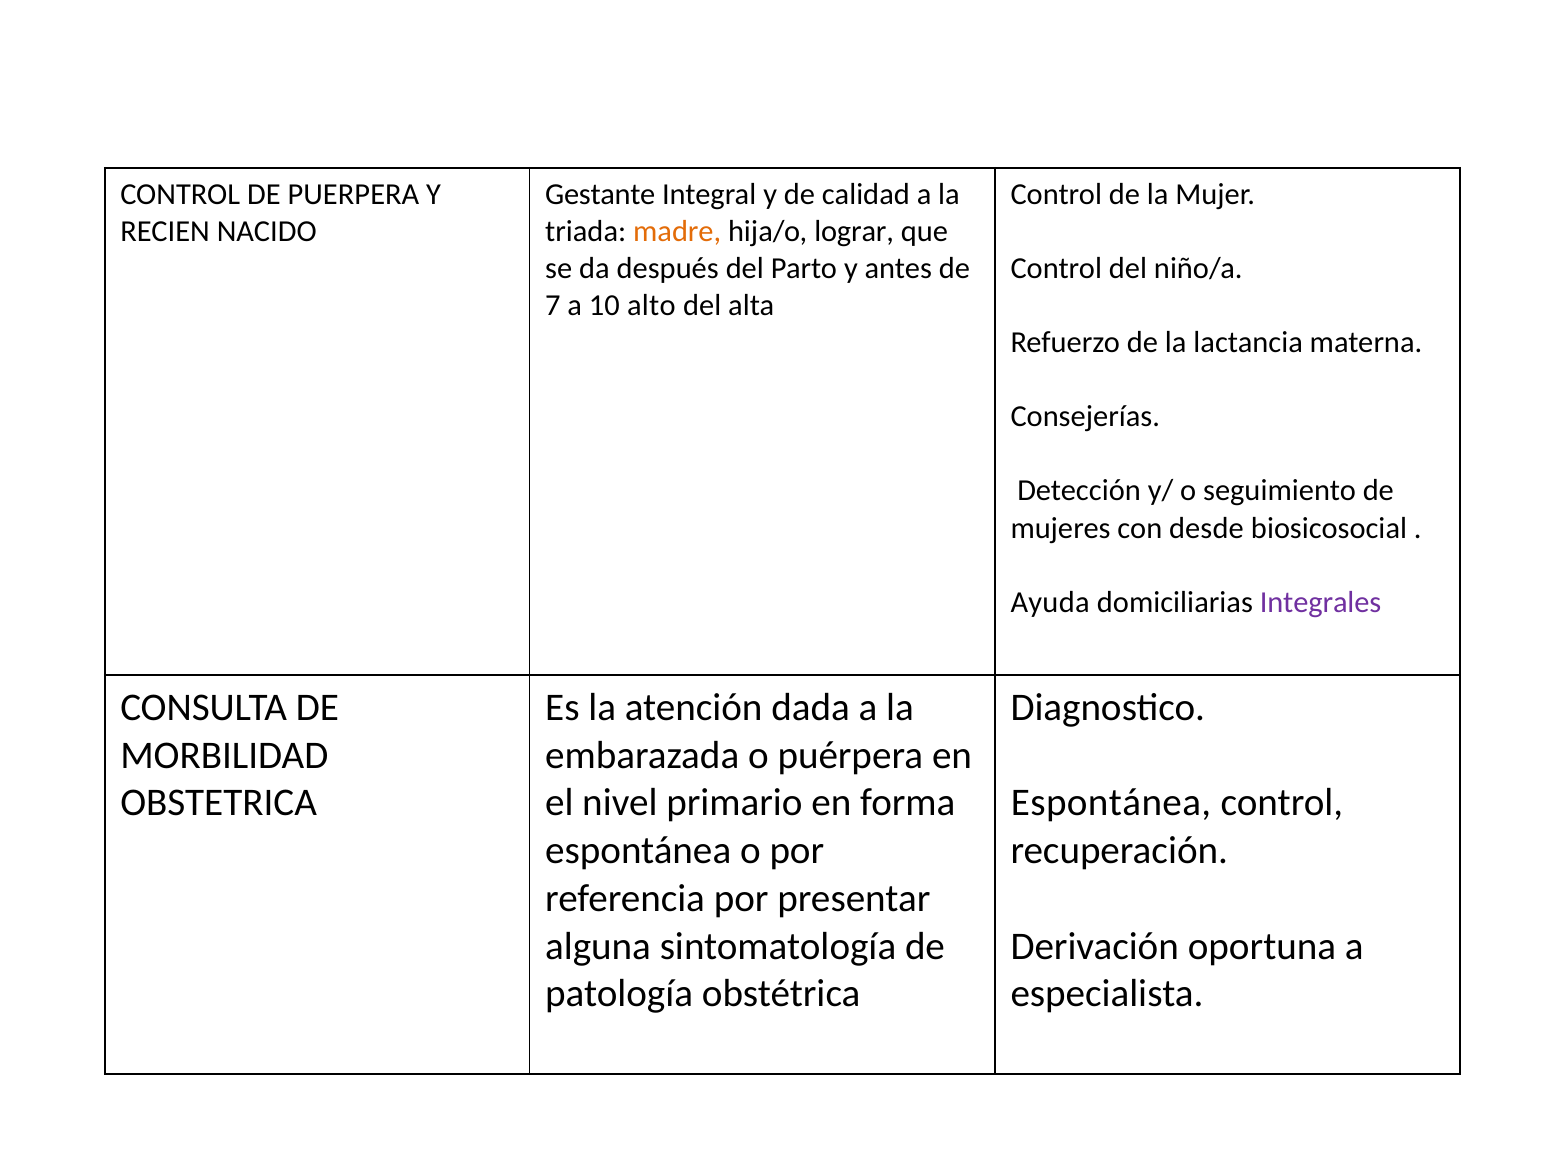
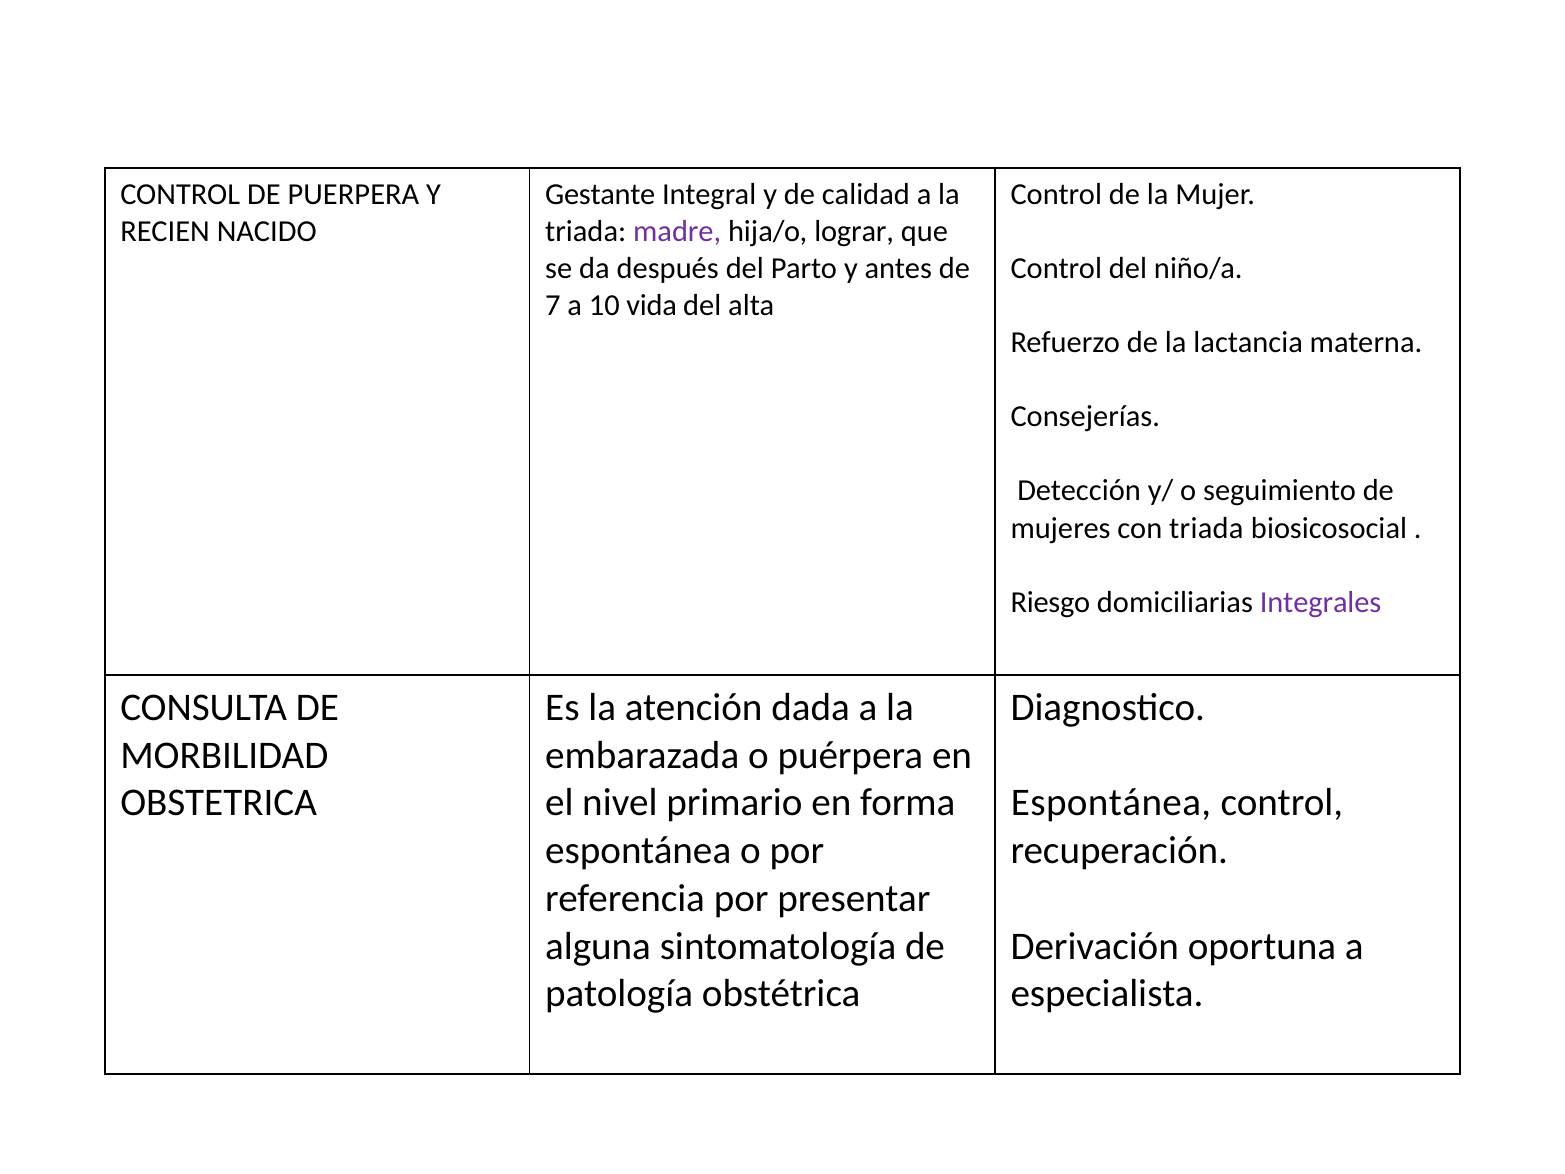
madre colour: orange -> purple (677, 232)
alto: alto -> vida (652, 306)
con desde: desde -> triada (1206, 528)
Ayuda: Ayuda -> Riesgo (1050, 602)
